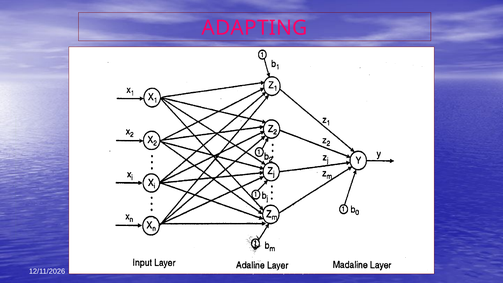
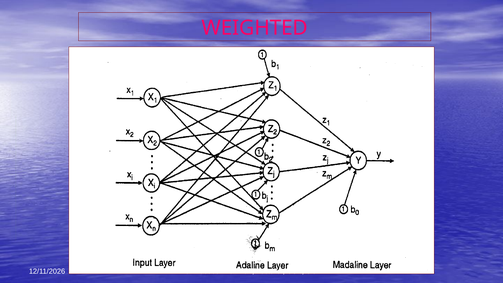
ADAPTING: ADAPTING -> WEIGHTED (255, 28)
